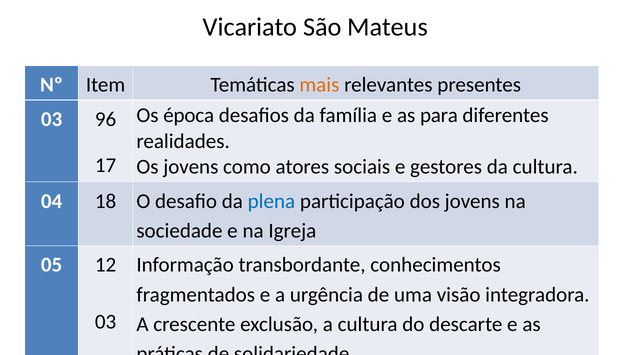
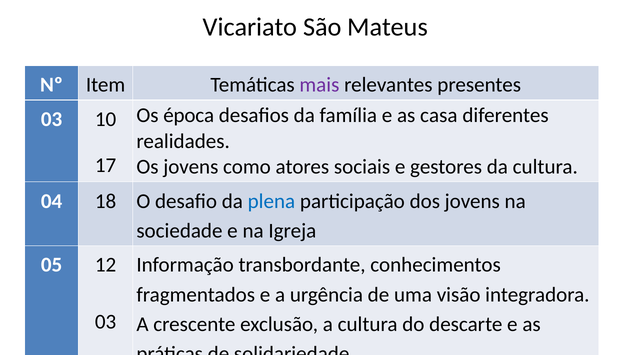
mais colour: orange -> purple (319, 85)
para: para -> casa (439, 115)
96: 96 -> 10 (106, 119)
